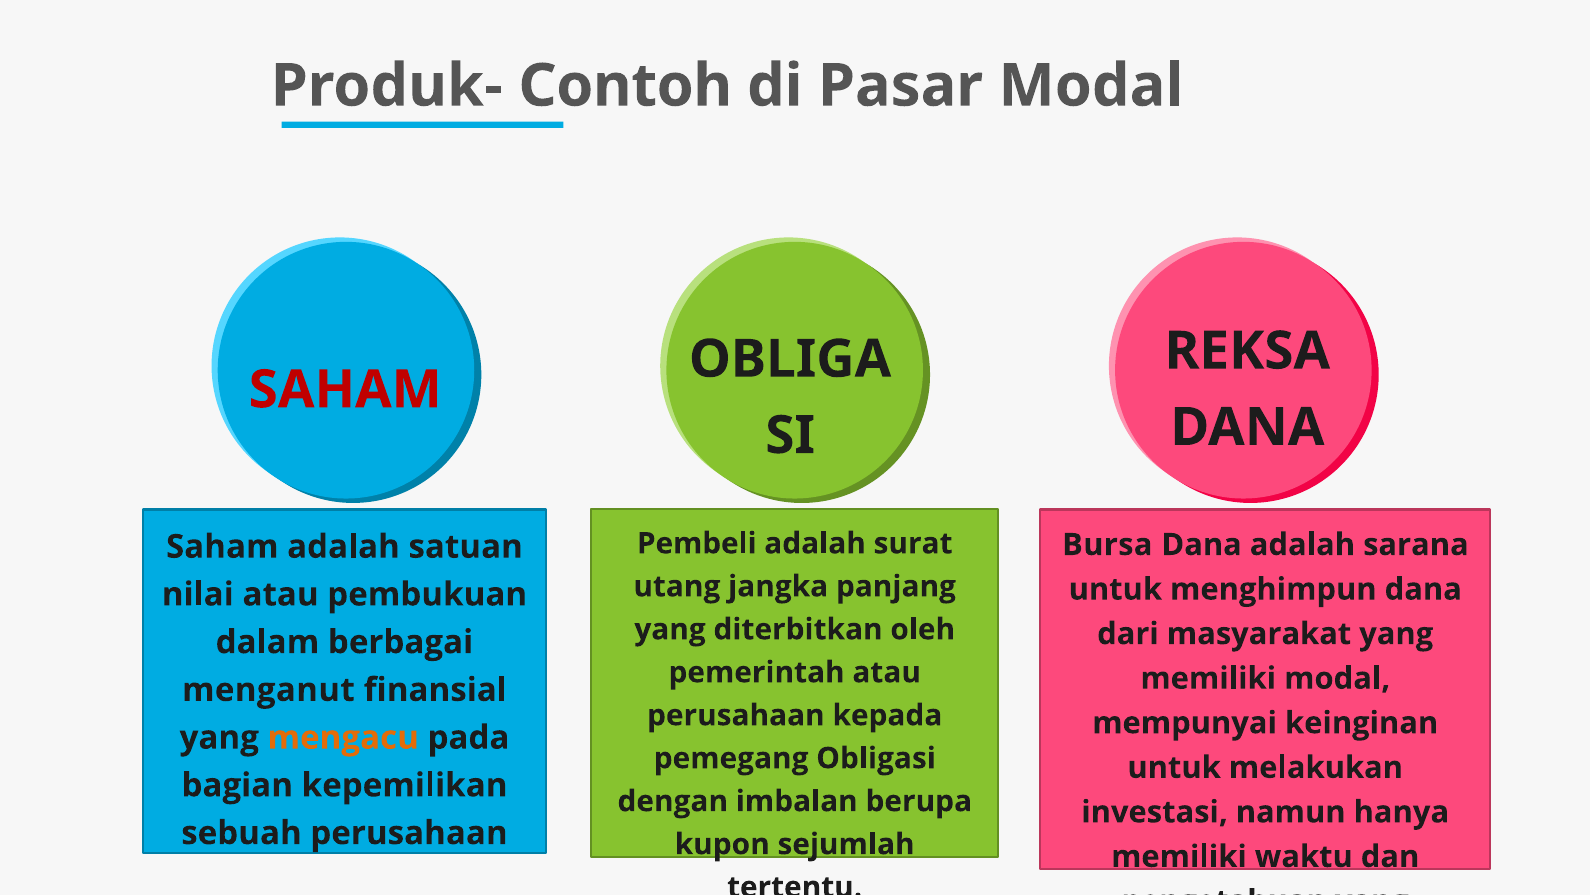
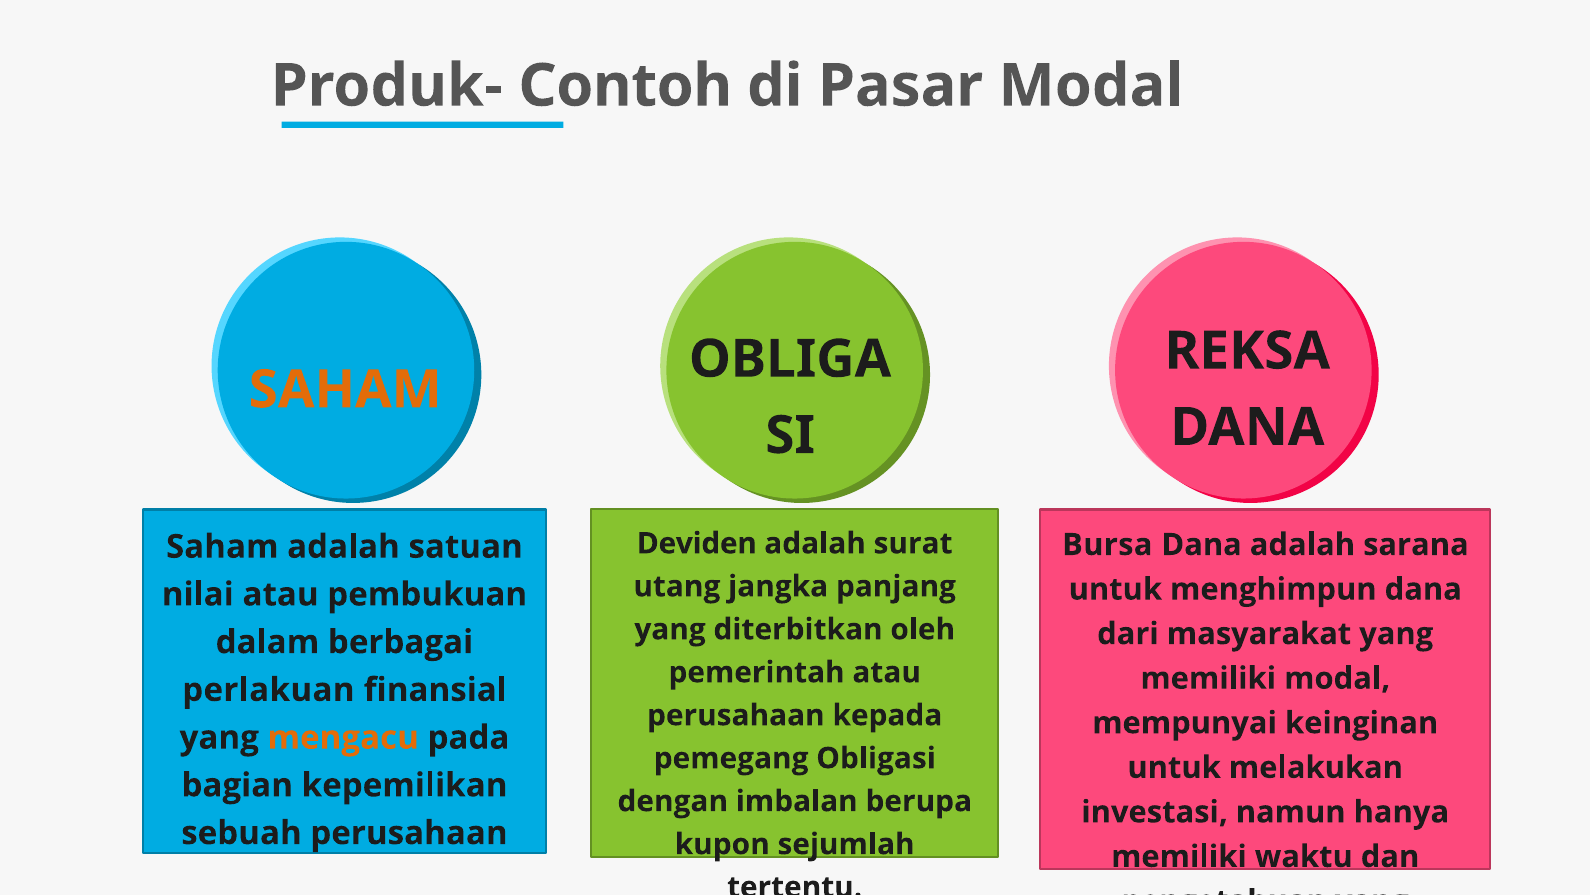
SAHAM colour: red -> orange (345, 390)
Pembeli: Pembeli -> Deviden (697, 543)
menganut: menganut -> perlakuan (268, 690)
